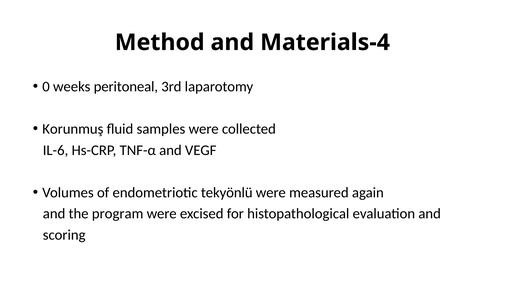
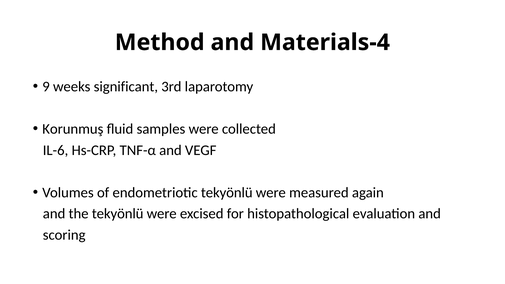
0: 0 -> 9 (46, 87)
peritoneal: peritoneal -> significant (126, 87)
the program: program -> tekyönlü (118, 214)
